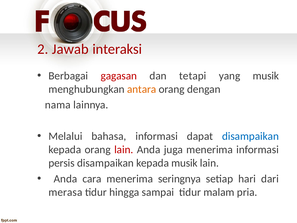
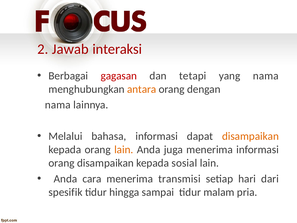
yang musik: musik -> nama (266, 76)
disampaikan colour: blue -> orange (250, 136)
lain colour: red -> orange (124, 150)
persis: persis -> orang (62, 163)
kepada musik: musik -> sosial (184, 163)
seringnya: seringnya -> transmisi (179, 179)
merasa: merasa -> spesifik (66, 192)
